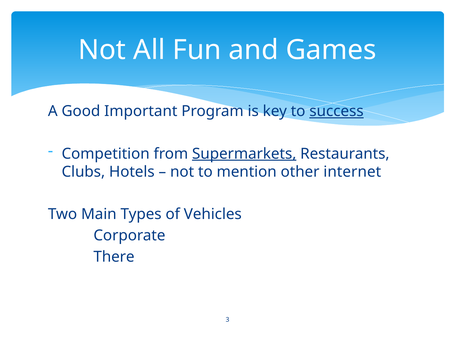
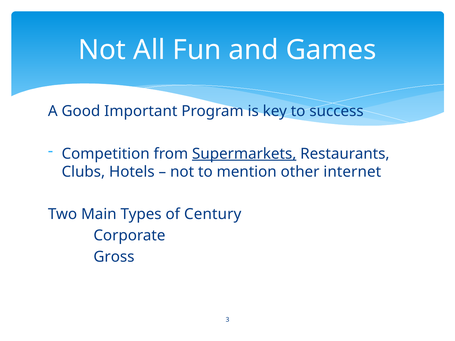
success underline: present -> none (337, 111)
Vehicles: Vehicles -> Century (213, 214)
There: There -> Gross (114, 257)
